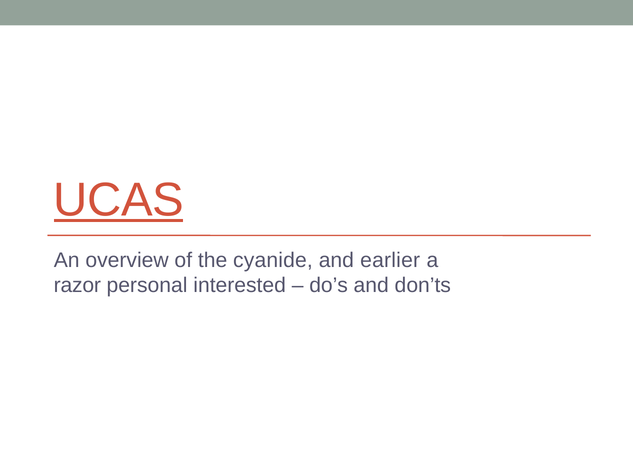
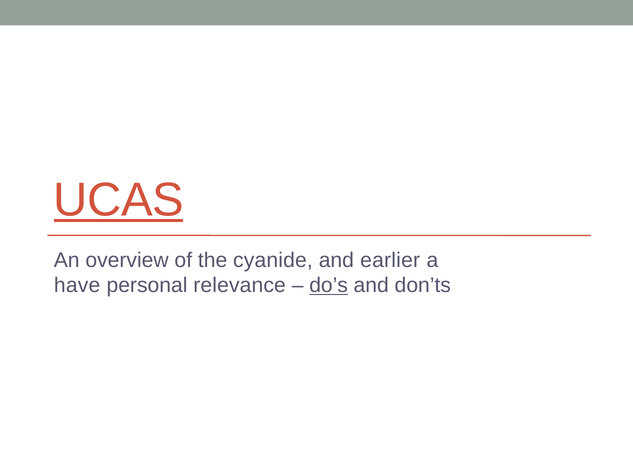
razor: razor -> have (77, 285)
interested: interested -> relevance (240, 285)
do’s underline: none -> present (329, 285)
